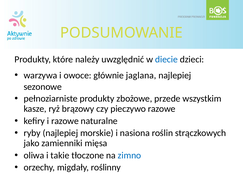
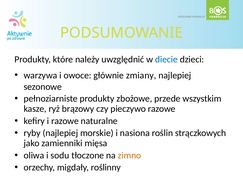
jaglana: jaglana -> zmiany (141, 75)
takie: takie -> sodu (60, 156)
zimno colour: blue -> orange (129, 156)
